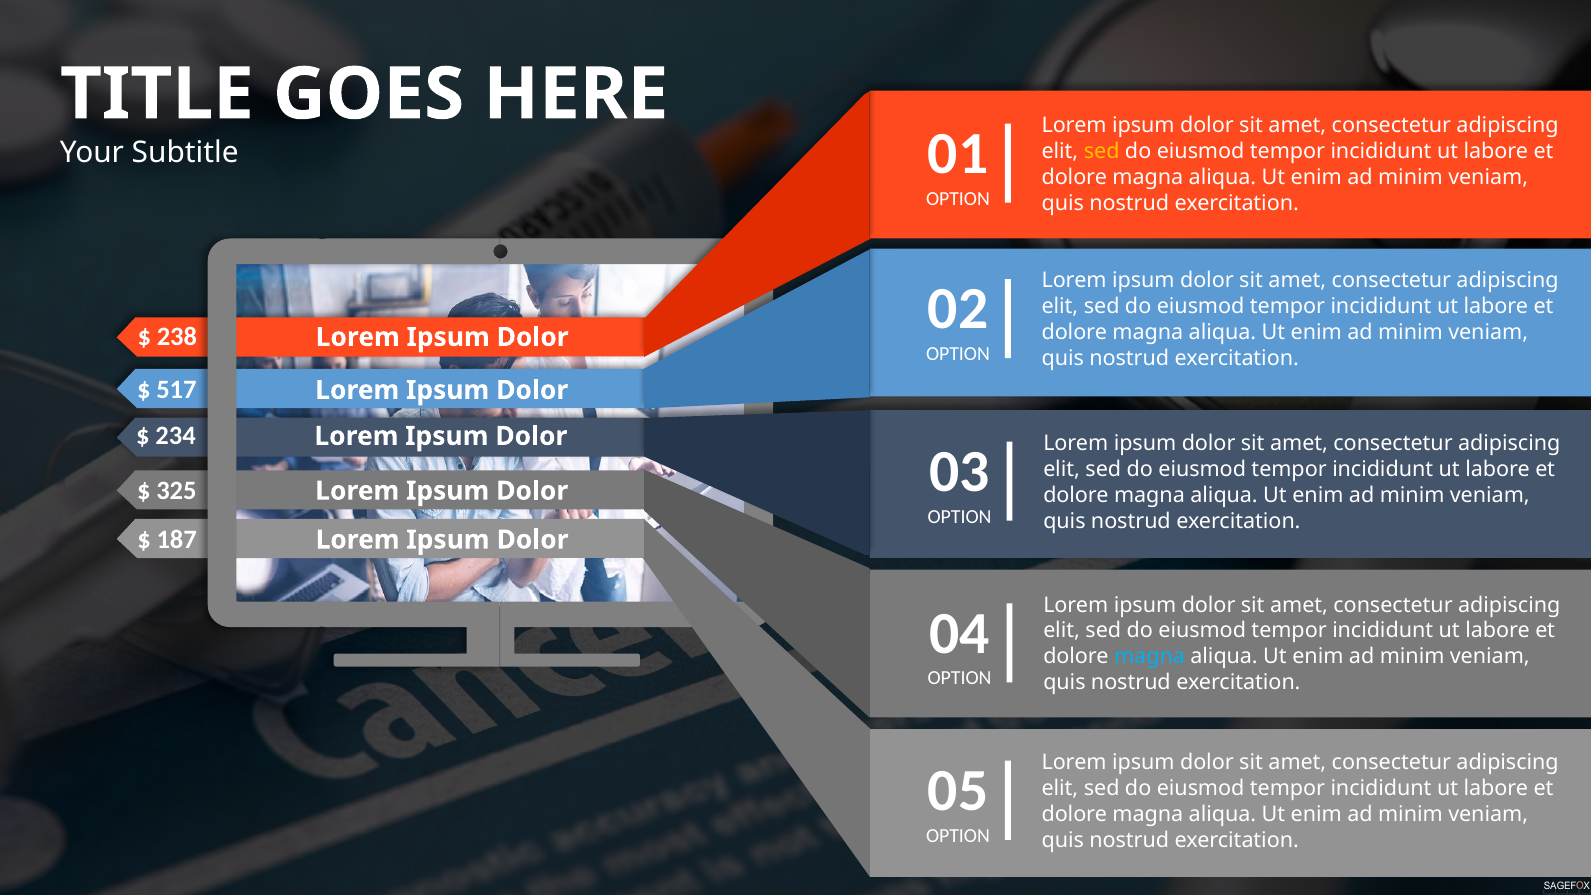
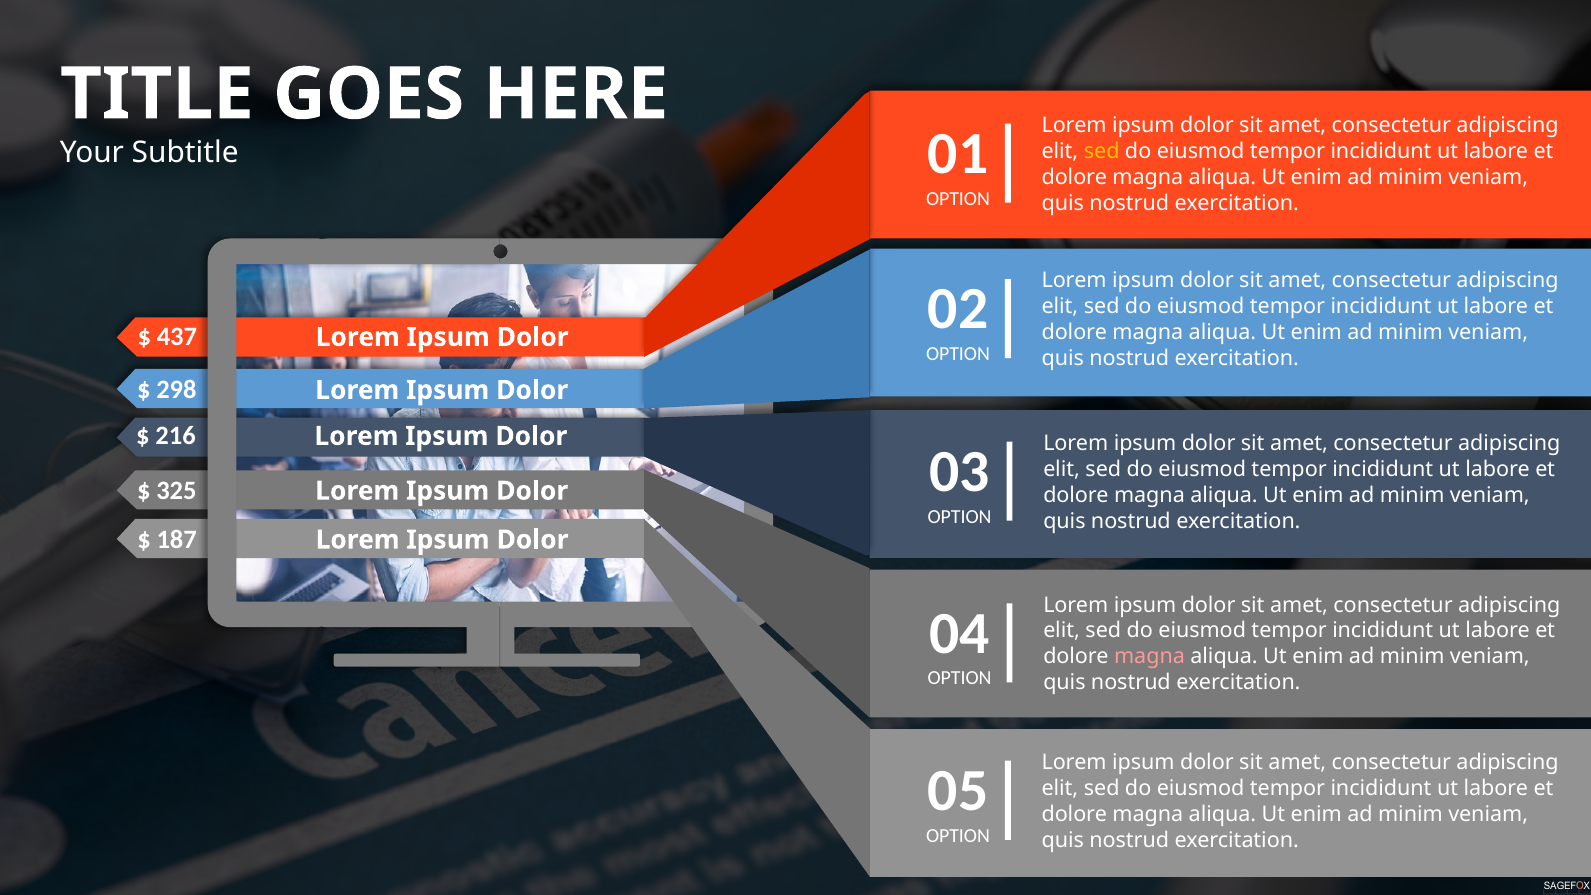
238: 238 -> 437 (177, 337)
517: 517 -> 298 (176, 390)
234: 234 -> 216 (176, 436)
magna colour: light blue -> pink (1150, 657)
